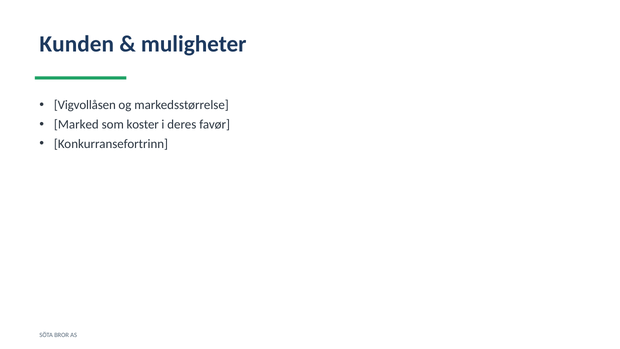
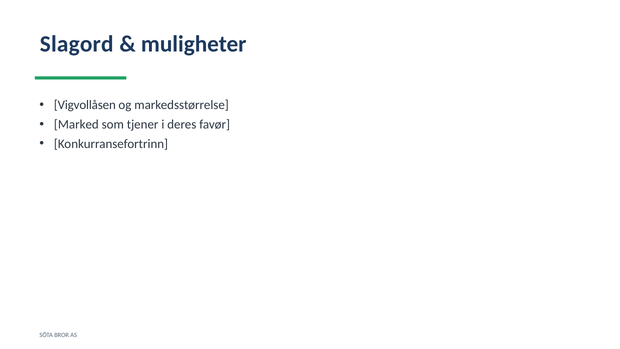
Kunden: Kunden -> Slagord (77, 44)
koster: koster -> tjener (143, 124)
